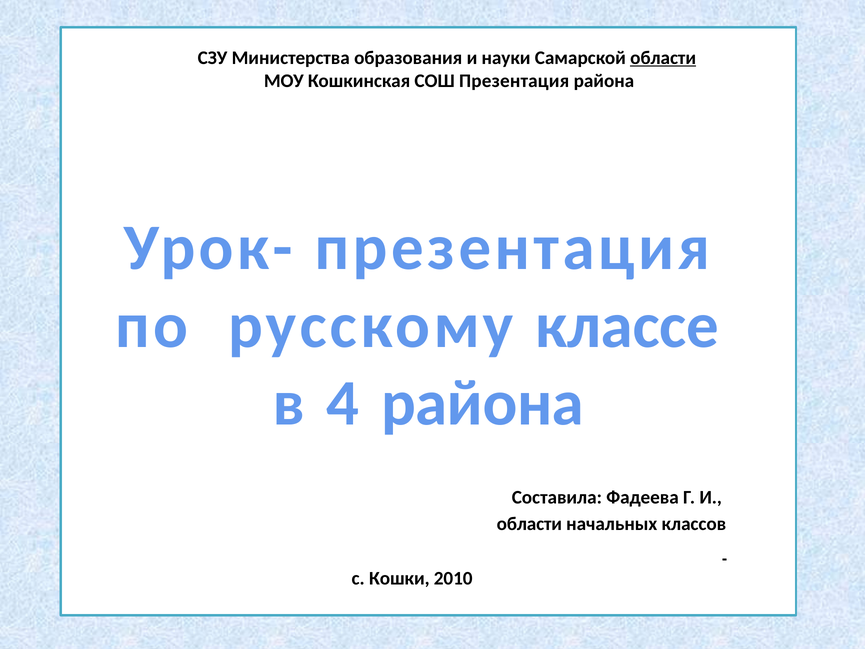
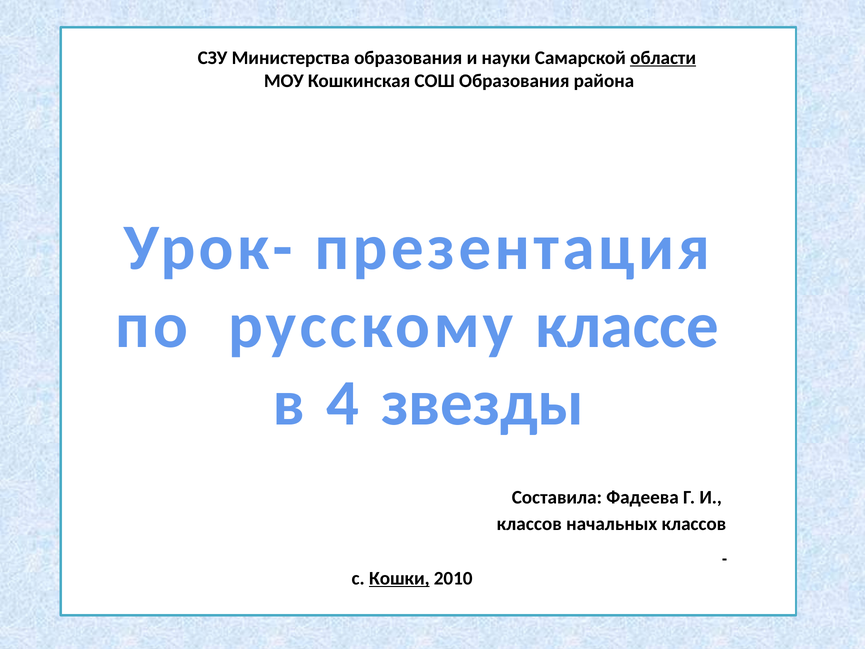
СОШ Презентация: Презентация -> Образования (514, 81)
4 района: района -> звезды (482, 403)
области: области -> классов (529, 524)
Кошки underline: none -> present (399, 578)
